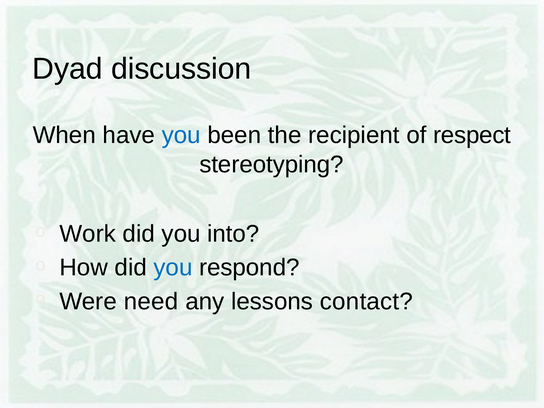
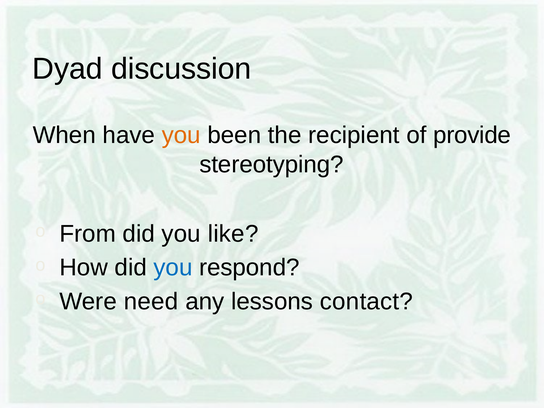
you colour: blue -> orange (181, 135)
respect: respect -> provide (472, 135)
Work: Work -> From (88, 234)
into: into -> like (233, 234)
